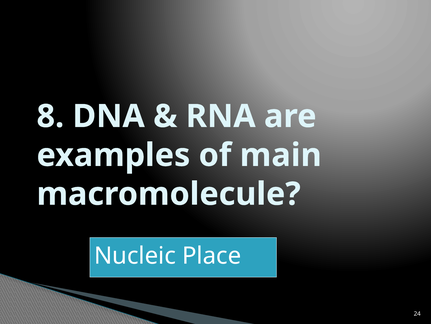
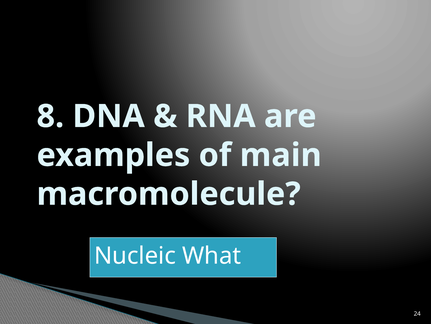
Place: Place -> What (212, 255)
